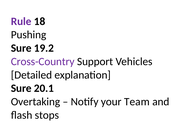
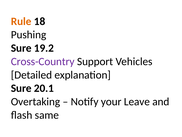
Rule colour: purple -> orange (21, 21)
Team: Team -> Leave (137, 101)
stops: stops -> same (47, 115)
